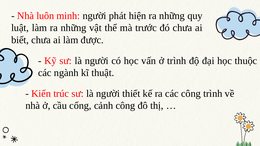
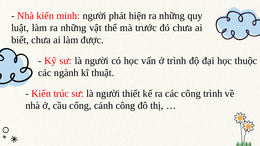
Nhà luôn: luôn -> kiến (45, 16)
